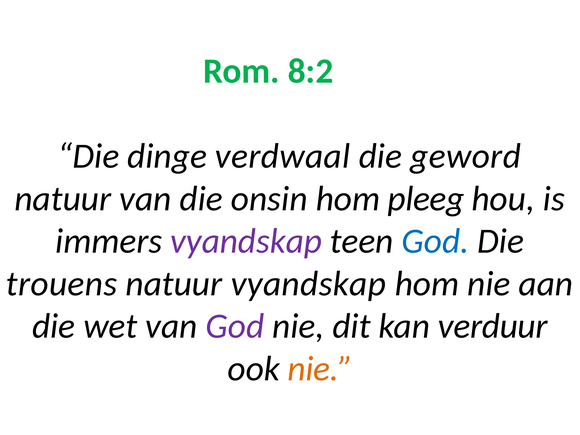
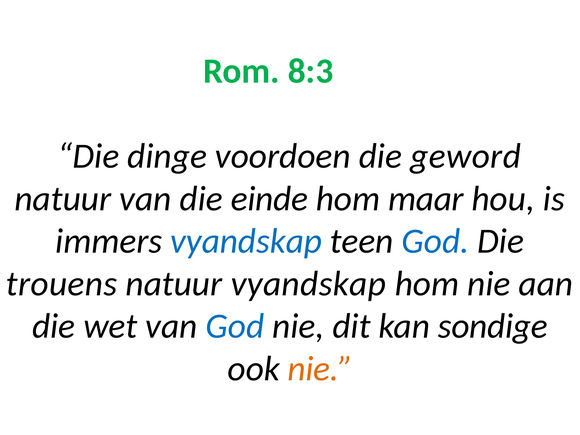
8:2: 8:2 -> 8:3 (311, 71)
verdwaal: verdwaal -> voordoen (283, 156)
onsin: onsin -> einde (269, 199)
pleeg: pleeg -> maar (426, 199)
vyandskap colour: purple -> blue (246, 241)
God colour: purple -> blue (235, 326)
verduur: verduur -> sondige (493, 326)
